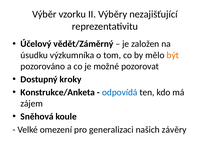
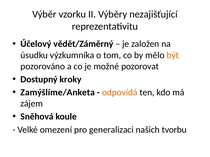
Konstrukce/Anketa: Konstrukce/Anketa -> Zamýšlíme/Anketa (58, 93)
odpovídá colour: blue -> orange (120, 93)
závěry: závěry -> tvorbu (174, 130)
